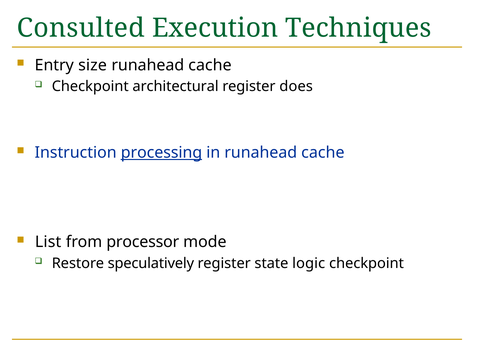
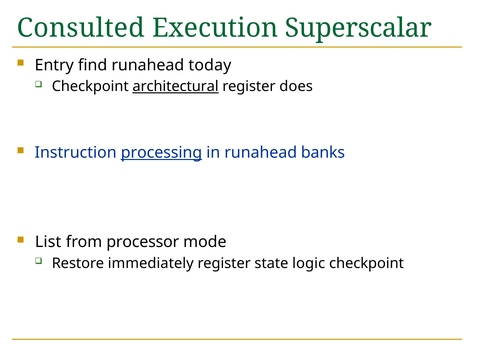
Techniques: Techniques -> Superscalar (358, 28)
size: size -> find (93, 65)
cache: cache -> today (210, 65)
architectural underline: none -> present (176, 86)
in runahead cache: cache -> banks (323, 153)
speculatively: speculatively -> immediately (151, 263)
